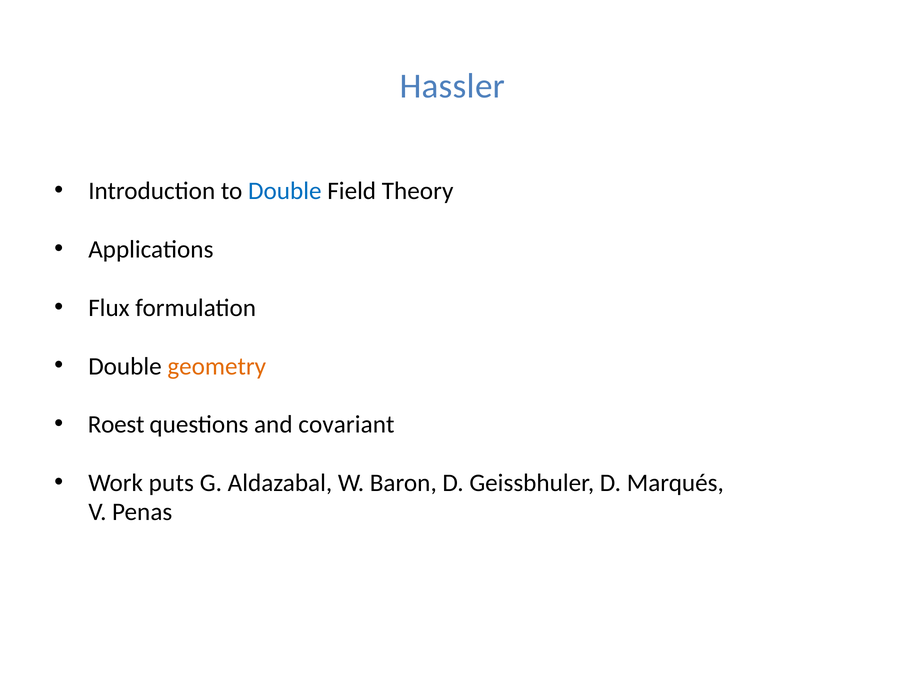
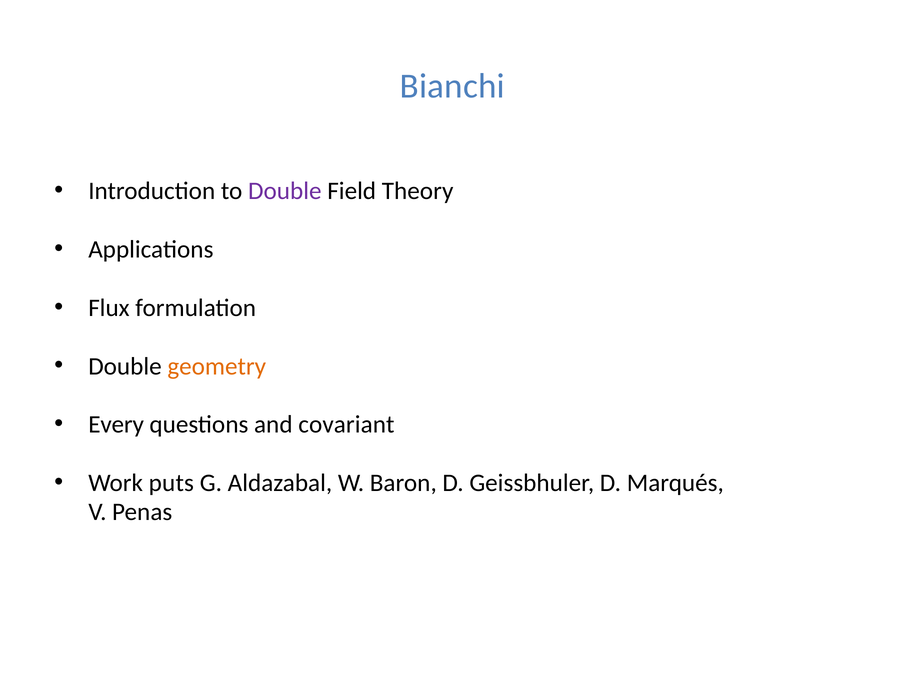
Hassler: Hassler -> Bianchi (452, 86)
Double colour: blue -> purple (285, 191)
Roest: Roest -> Every (116, 424)
